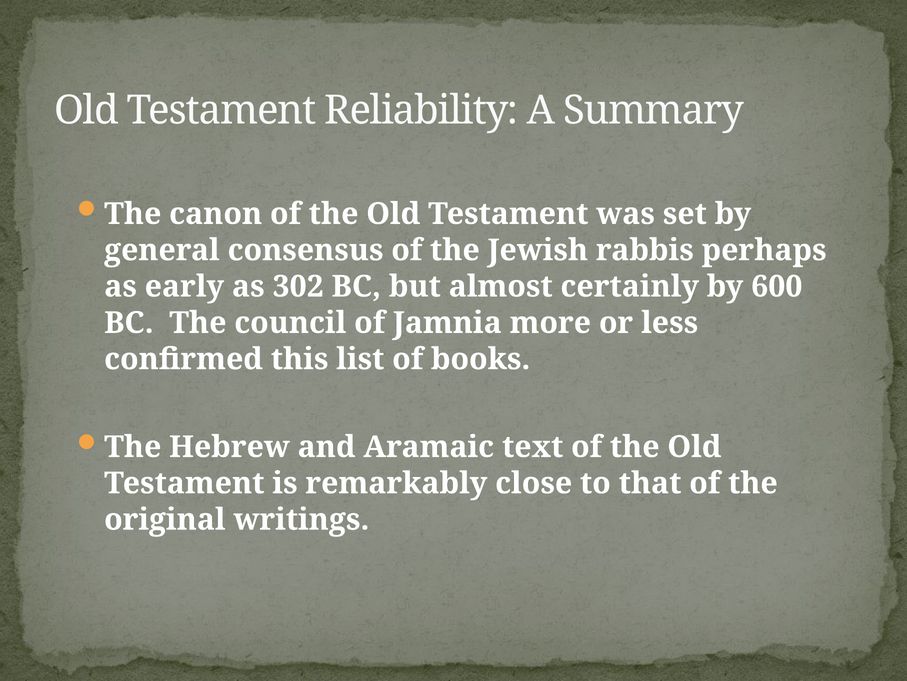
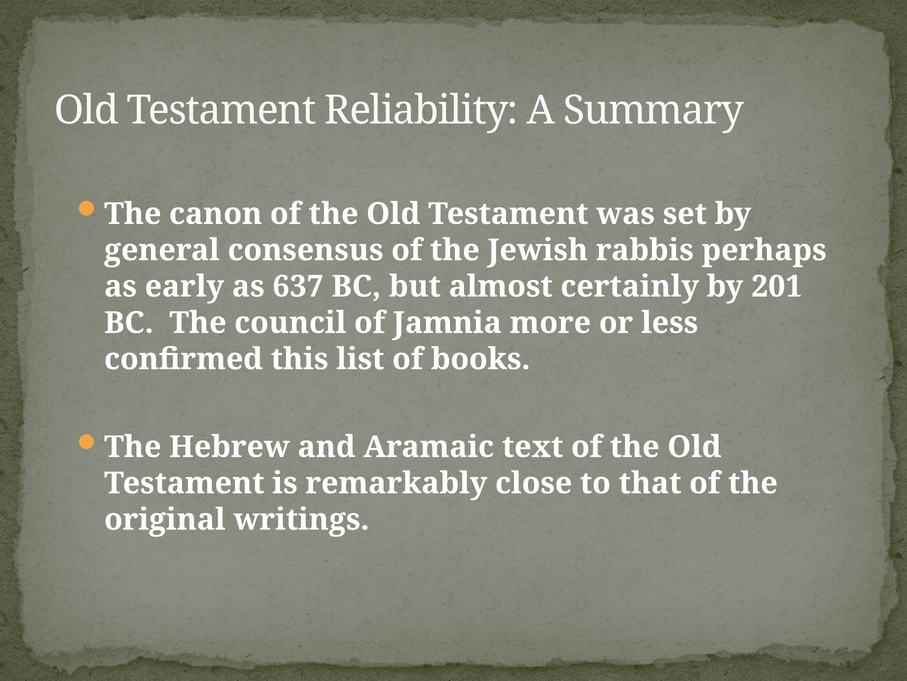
302: 302 -> 637 (298, 286)
600: 600 -> 201 (777, 286)
